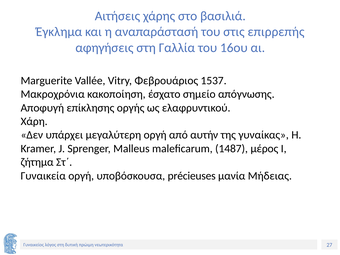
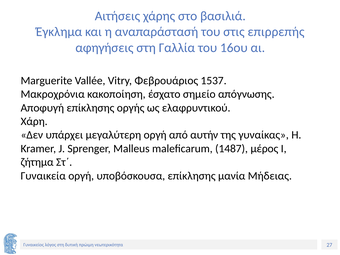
υποβόσκουσα précieuses: précieuses -> επίκλησης (192, 176)
